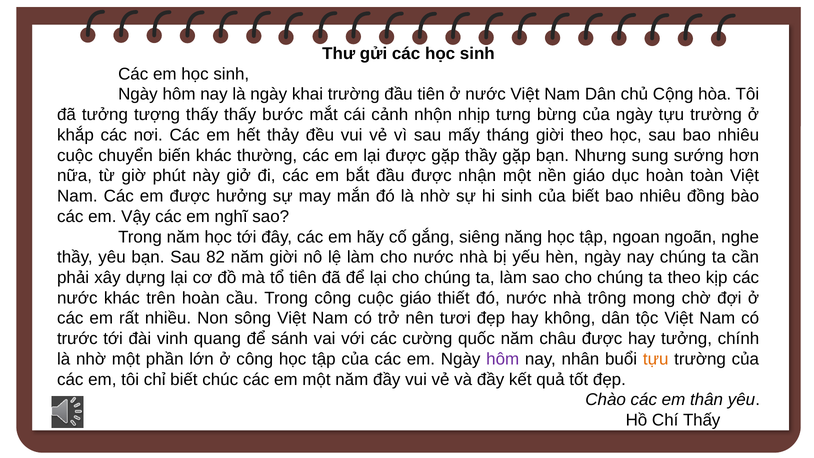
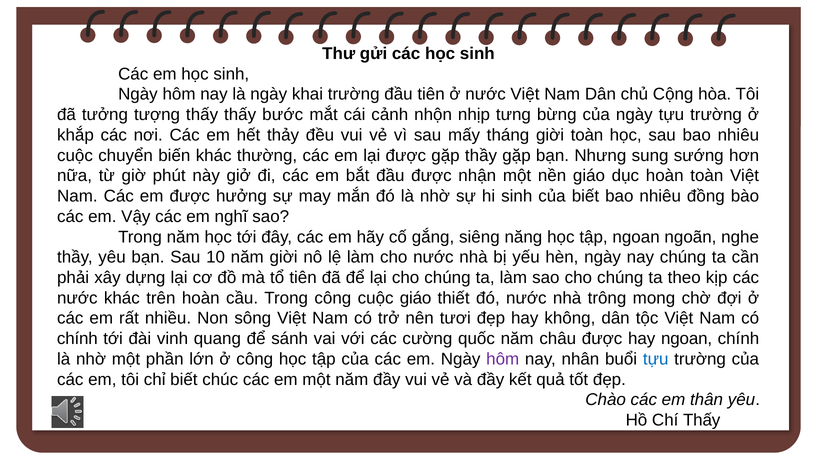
giời theo: theo -> toàn (587, 135)
82: 82 -> 10 (216, 257)
trước: trước -> chính (77, 339)
hay tưởng: tưởng -> ngoan (687, 339)
tựu colour: orange -> blue (656, 359)
